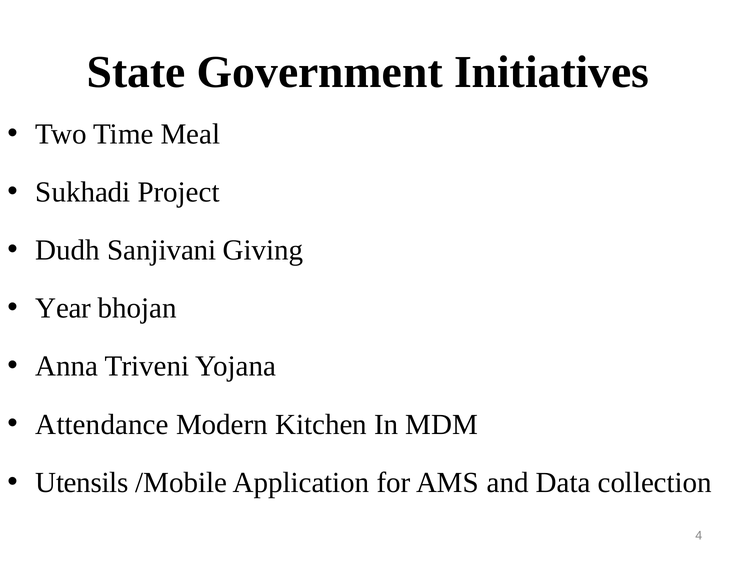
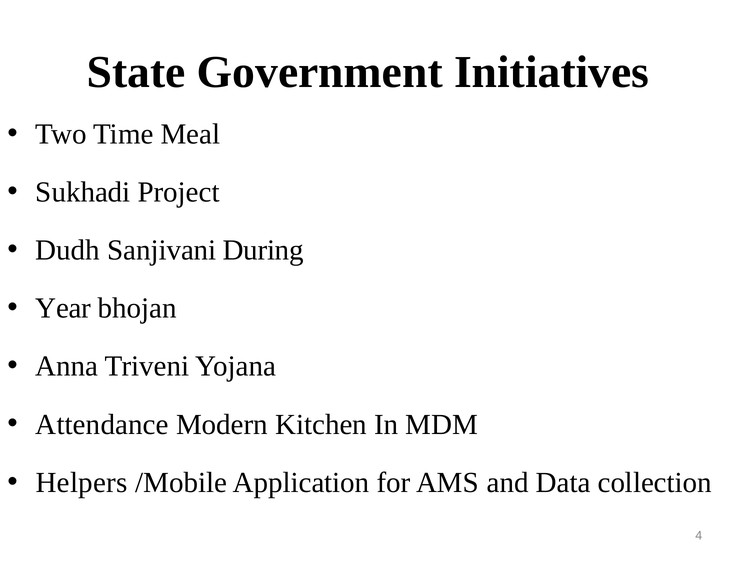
Giving: Giving -> During (263, 250)
Utensils: Utensils -> Helpers (82, 482)
